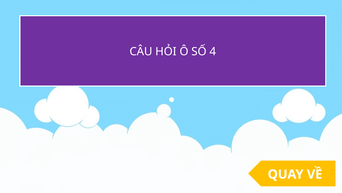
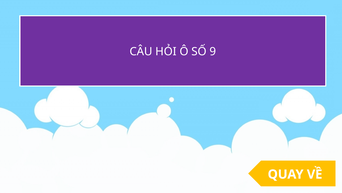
4: 4 -> 9 (213, 52)
